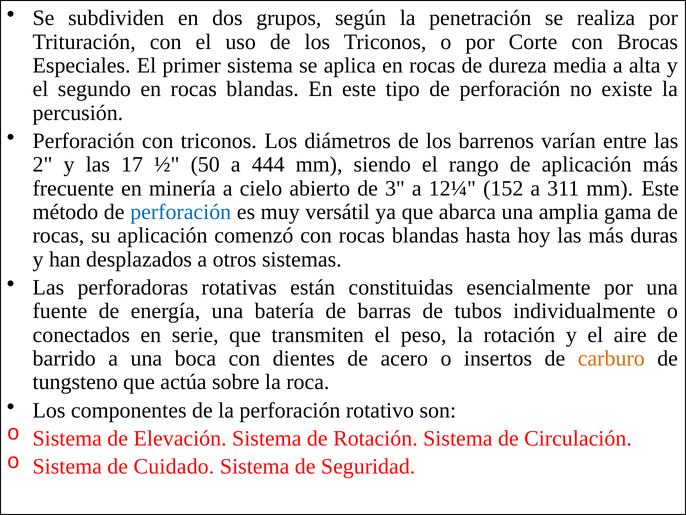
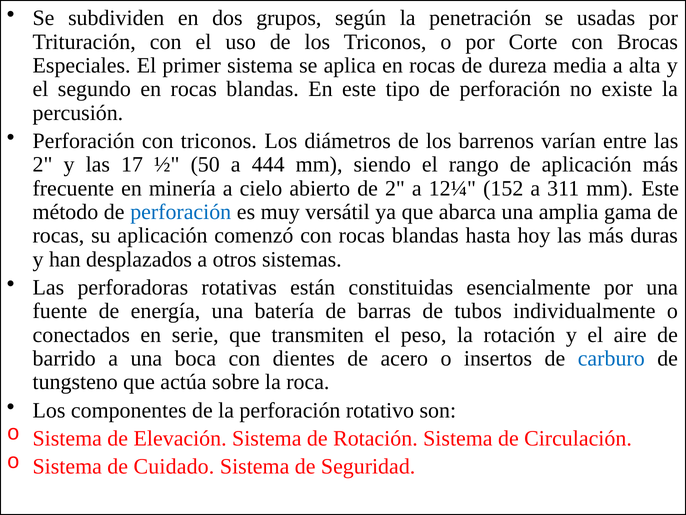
realiza: realiza -> usadas (606, 18)
de 3: 3 -> 2 (395, 188)
carburo colour: orange -> blue (611, 358)
